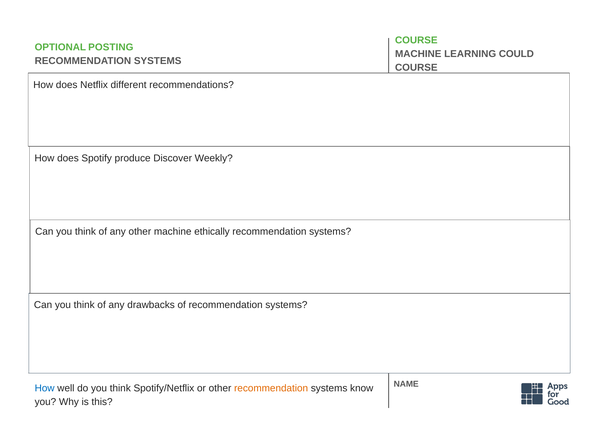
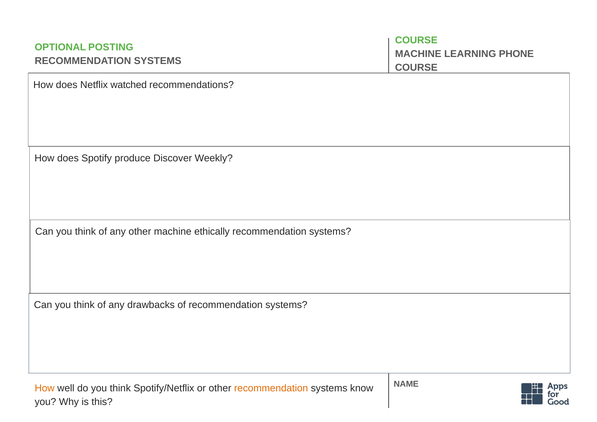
COULD: COULD -> PHONE (516, 54)
different: different -> watched (129, 85)
How colour: blue -> orange (45, 388)
